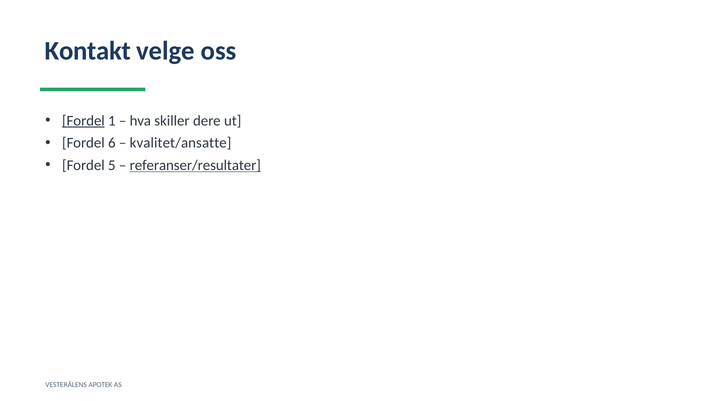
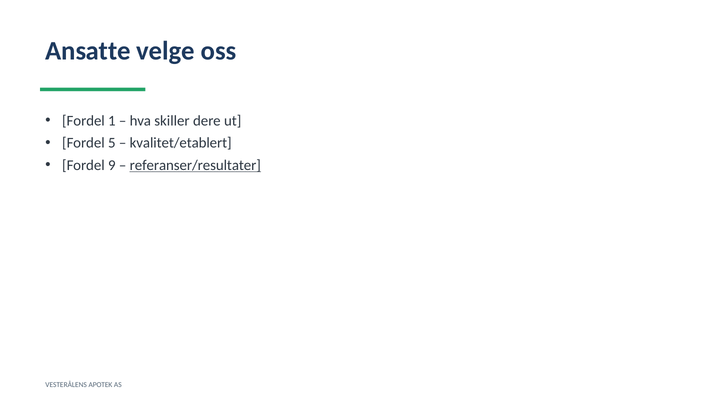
Kontakt: Kontakt -> Ansatte (88, 51)
Fordel underline: present -> none (83, 121)
6: 6 -> 5 (112, 143)
kvalitet/ansatte: kvalitet/ansatte -> kvalitet/etablert (181, 143)
5: 5 -> 9 (112, 165)
